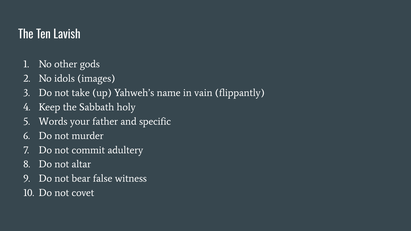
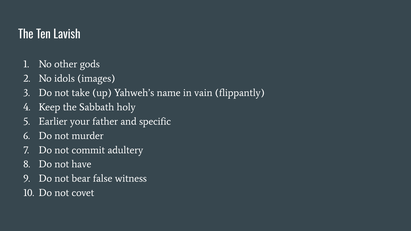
Words: Words -> Earlier (53, 121)
altar: altar -> have (81, 164)
